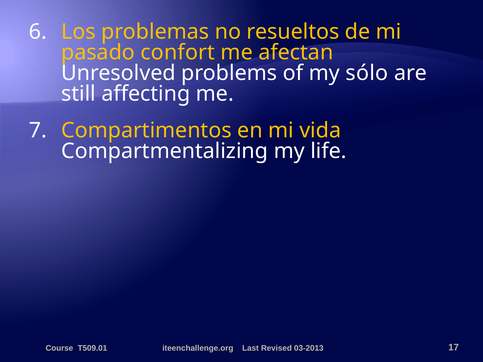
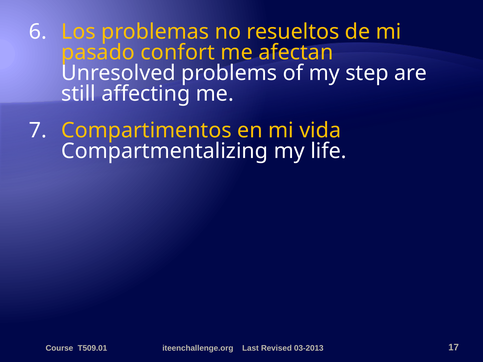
sólo: sólo -> step (367, 73)
